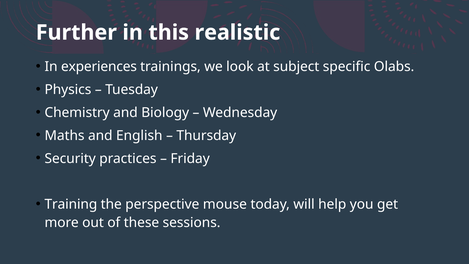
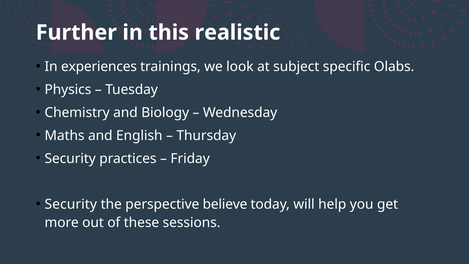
Training: Training -> Security (71, 204)
mouse: mouse -> believe (225, 204)
